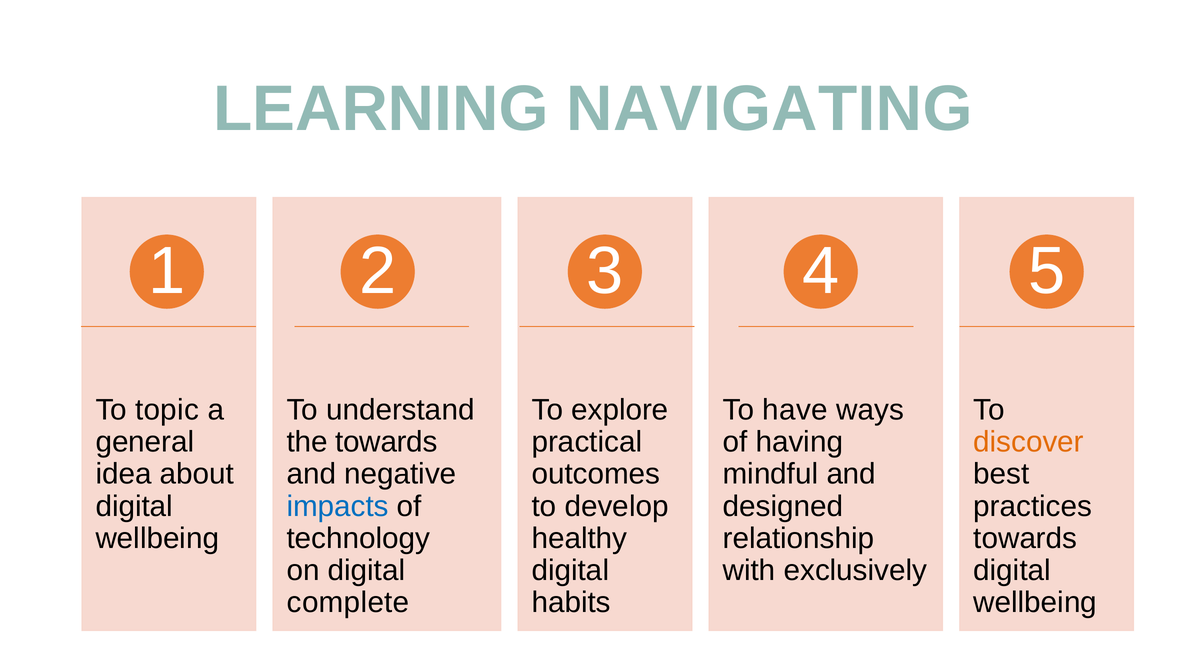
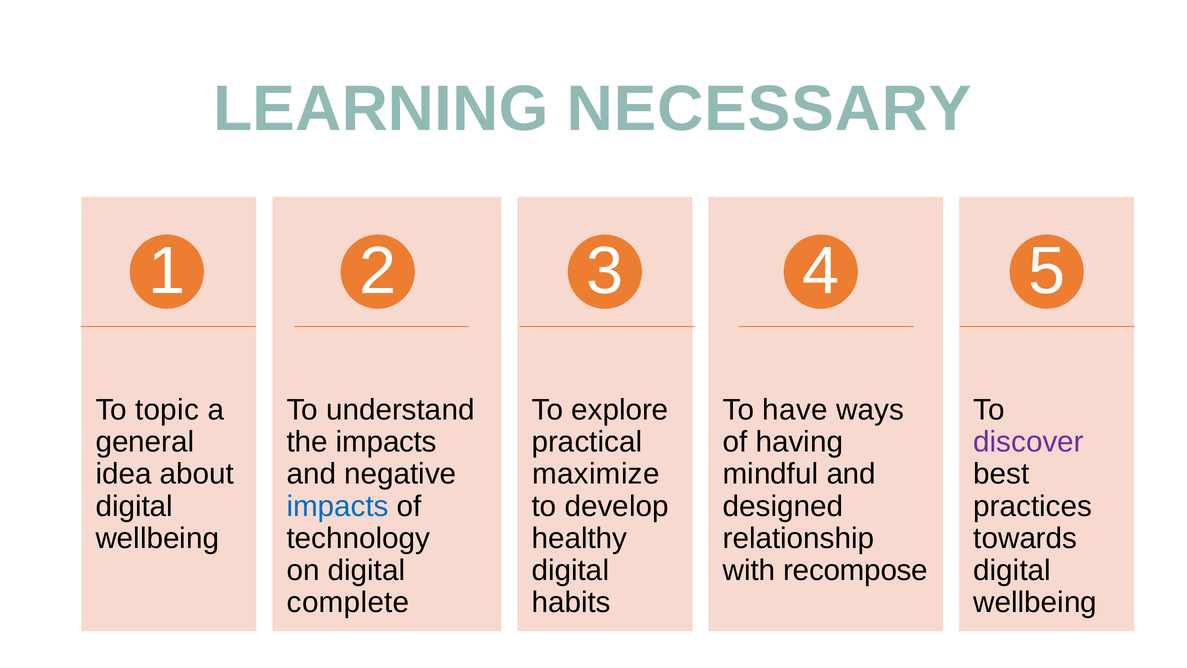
NAVIGATING: NAVIGATING -> NECESSARY (769, 109)
the towards: towards -> impacts (386, 442)
discover colour: orange -> purple (1029, 442)
outcomes: outcomes -> maximize (596, 474)
exclusively: exclusively -> recompose (856, 570)
